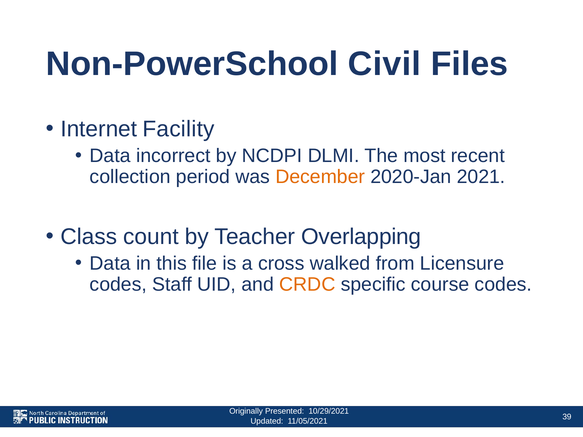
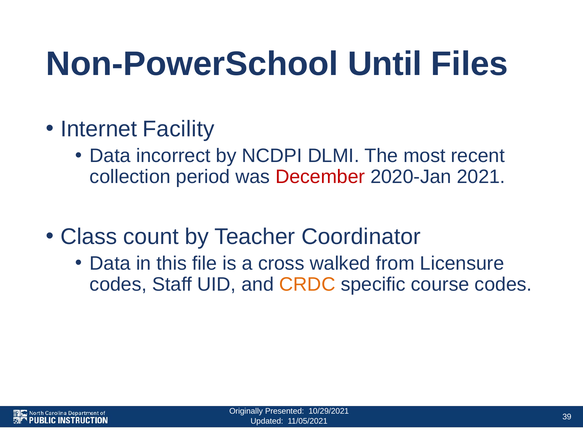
Civil: Civil -> Until (385, 64)
December colour: orange -> red (320, 177)
Overlapping: Overlapping -> Coordinator (361, 237)
